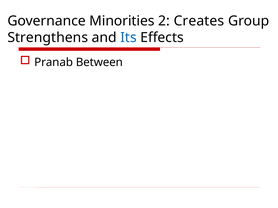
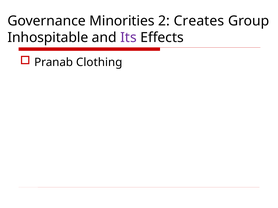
Strengthens: Strengthens -> Inhospitable (48, 38)
Its colour: blue -> purple (128, 38)
Between: Between -> Clothing (99, 62)
